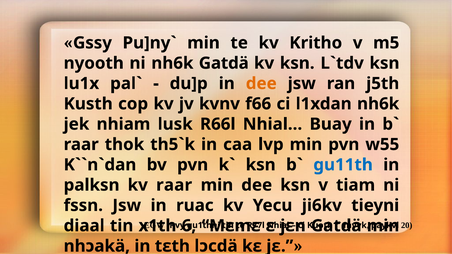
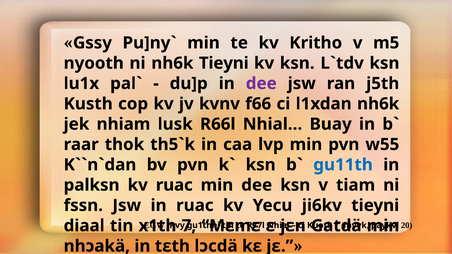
nh6k Gatdä: Gatdä -> Tieyni (224, 63)
dee colour: orange -> purple (261, 84)
kv raar: raar -> ruac (174, 185)
6: 6 -> 7 (189, 226)
